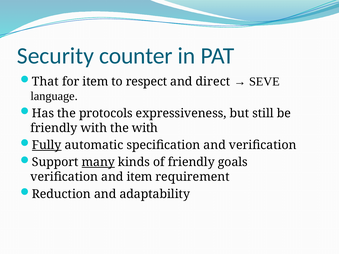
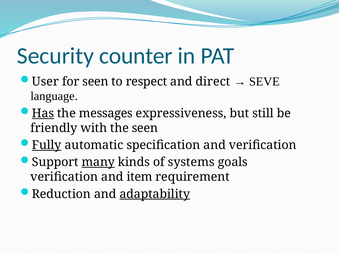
That: That -> User (45, 82)
for item: item -> seen (95, 82)
Has underline: none -> present (43, 113)
protocols: protocols -> messages (106, 113)
the with: with -> seen (145, 128)
of friendly: friendly -> systems (191, 162)
adaptability underline: none -> present (155, 194)
